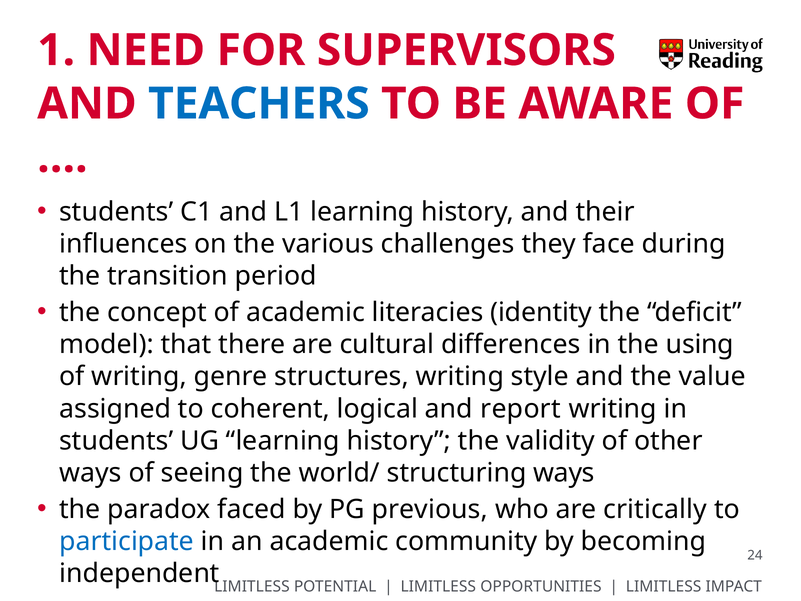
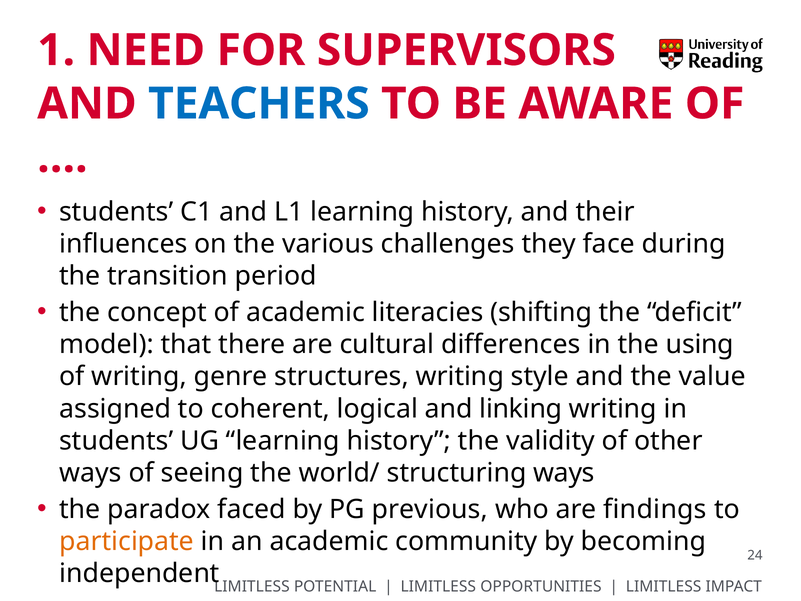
identity: identity -> shifting (541, 312)
report: report -> linking (521, 409)
critically: critically -> findings (655, 509)
participate colour: blue -> orange (127, 541)
